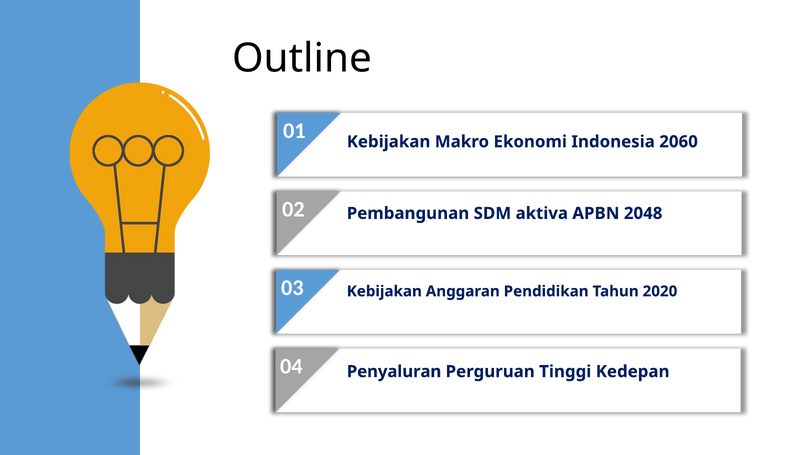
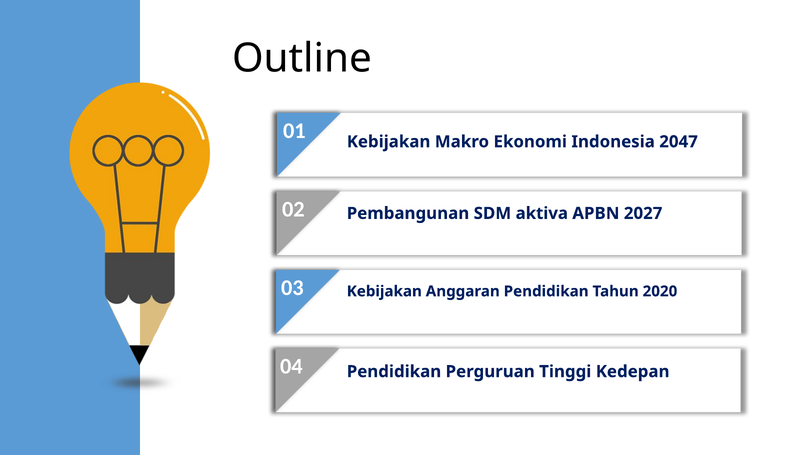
2060: 2060 -> 2047 (679, 142)
2048: 2048 -> 2027 (643, 213)
Penyaluran: Penyaluran -> Pendidikan (394, 372)
